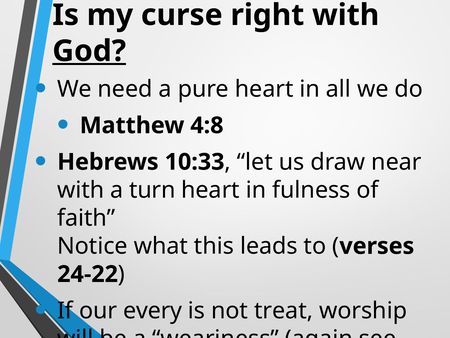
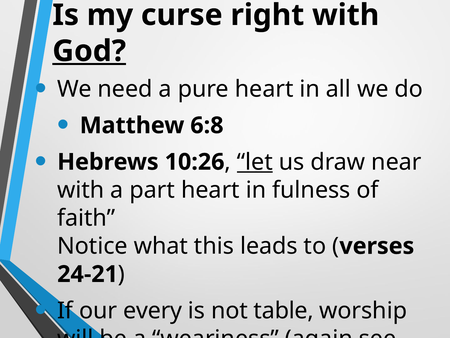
4:8: 4:8 -> 6:8 (207, 125)
10:33: 10:33 -> 10:26 (195, 162)
let underline: none -> present (255, 162)
turn: turn -> part (152, 190)
24-22: 24-22 -> 24-21 (88, 274)
treat: treat -> table (284, 310)
